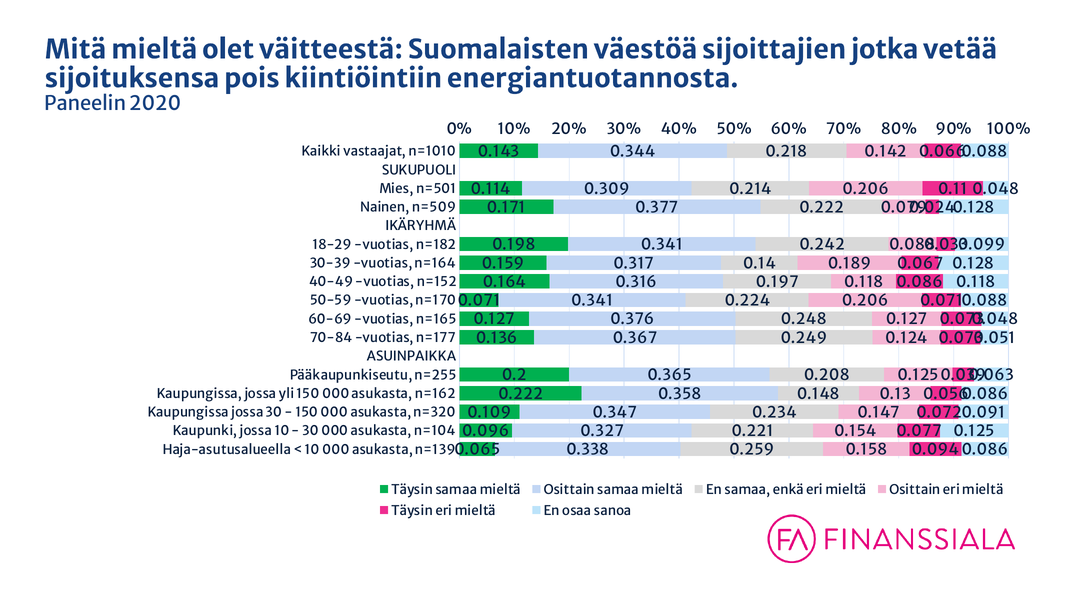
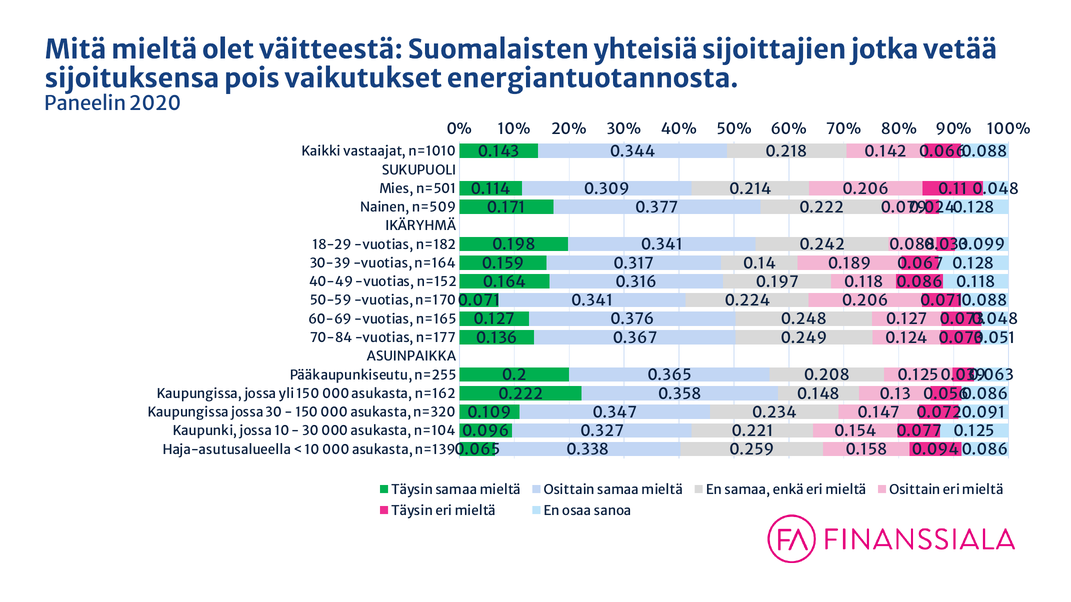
väestöä: väestöä -> yhteisiä (646, 50)
kiintiöintiin: kiintiöintiin -> vaikutukset (363, 79)
